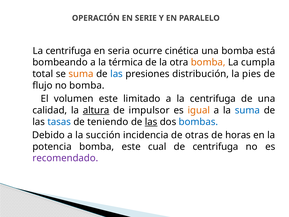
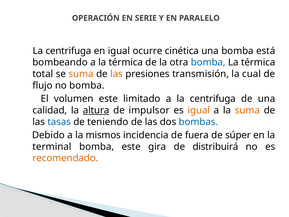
en seria: seria -> igual (119, 51)
bomba colour: orange -> blue (208, 62)
cumpla: cumpla -> térmica (258, 62)
las colour: blue -> orange (117, 74)
distribución: distribución -> transmisión (201, 74)
pies: pies -> cual (252, 74)
suma colour: blue -> orange (247, 110)
las underline: present -> none (151, 122)
succión: succión -> mismos (103, 135)
otras: otras -> fuera (197, 135)
horas: horas -> súper (238, 135)
potencia: potencia -> terminal (52, 146)
cual: cual -> gira (157, 146)
de centrifuga: centrifuga -> distribuirá (215, 146)
recomendado colour: purple -> orange (65, 158)
